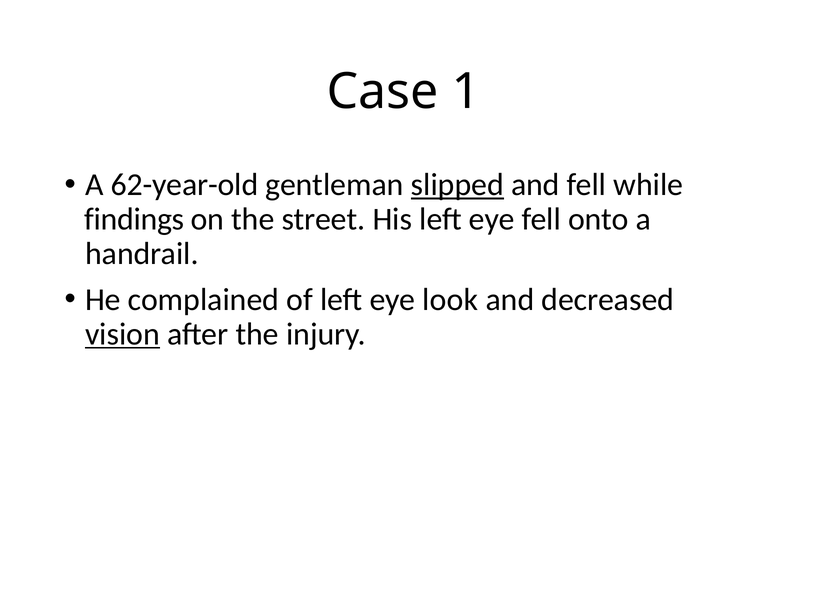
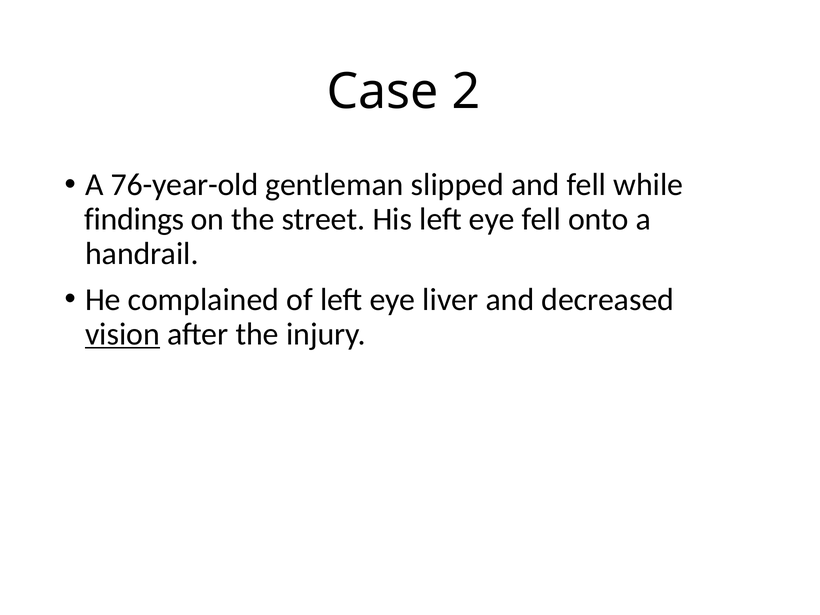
1: 1 -> 2 (466, 92)
62-year-old: 62-year-old -> 76-year-old (184, 185)
slipped underline: present -> none (457, 185)
look: look -> liver (450, 300)
